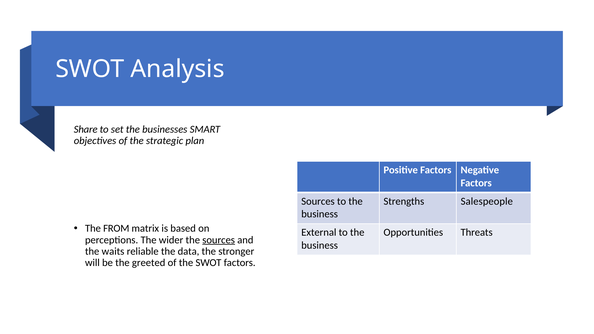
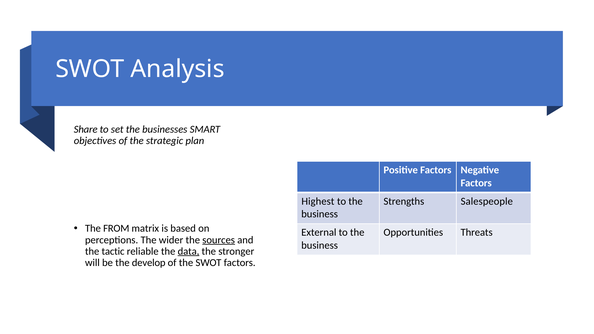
Sources: Sources -> Highest (318, 201)
waits: waits -> tactic (113, 251)
data underline: none -> present (189, 251)
greeted: greeted -> develop (149, 263)
